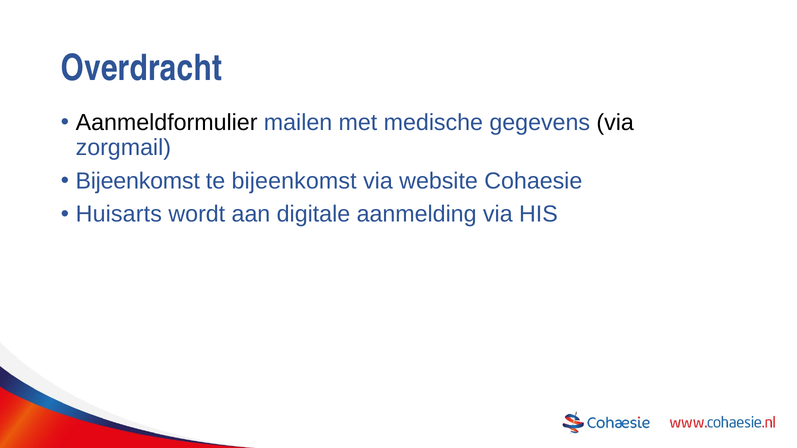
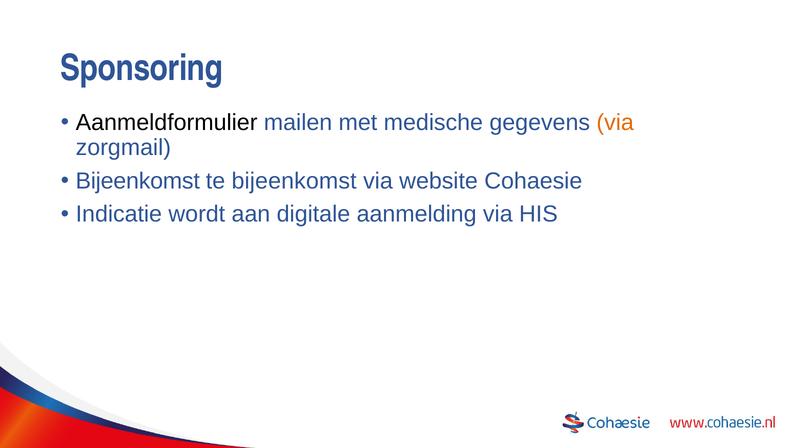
Overdracht: Overdracht -> Sponsoring (142, 68)
via colour: black -> orange (615, 123)
Huisarts: Huisarts -> Indicatie (119, 214)
